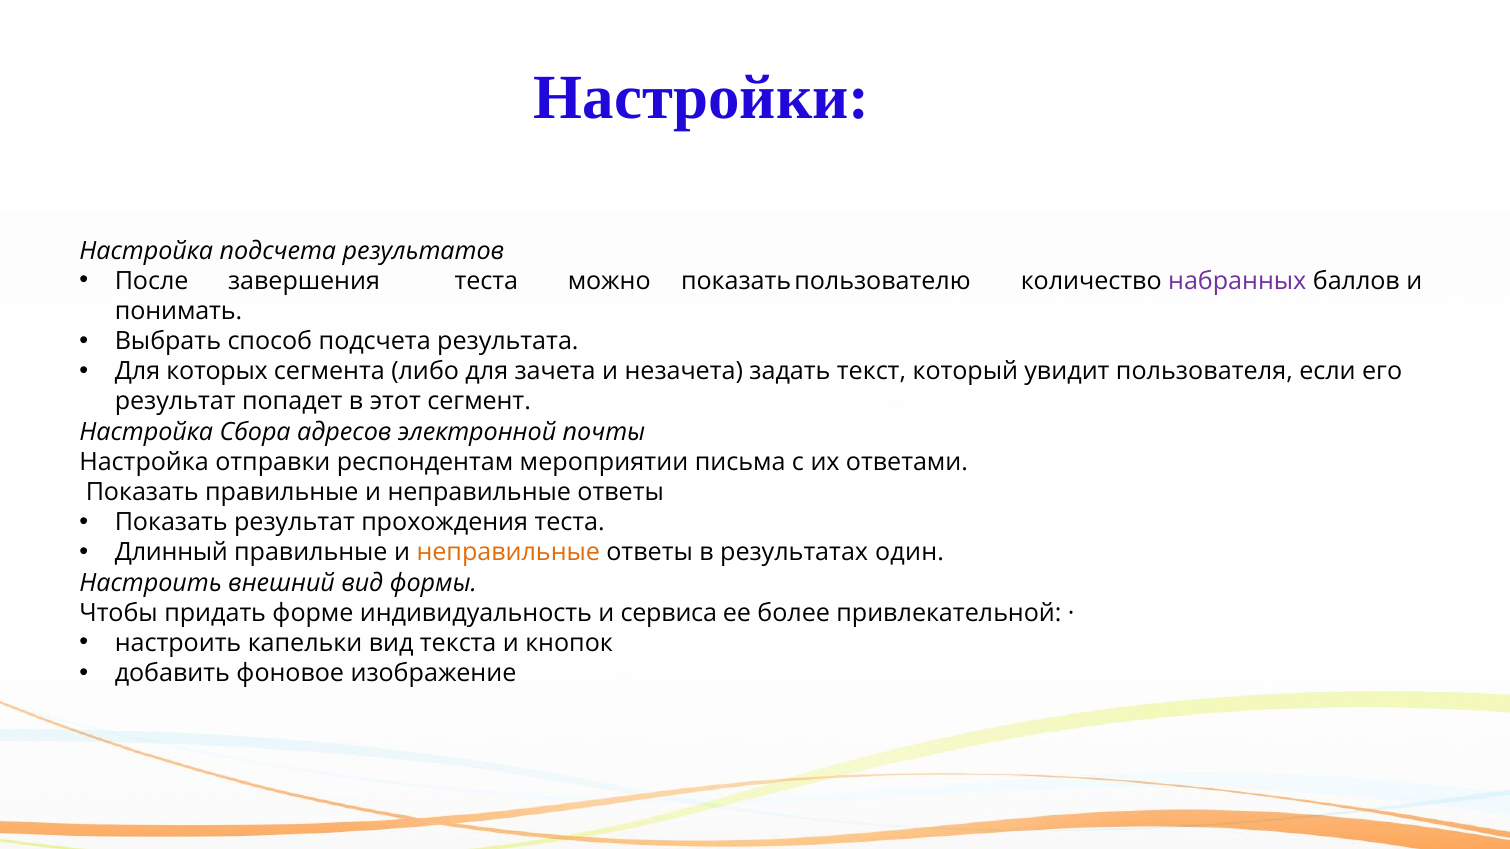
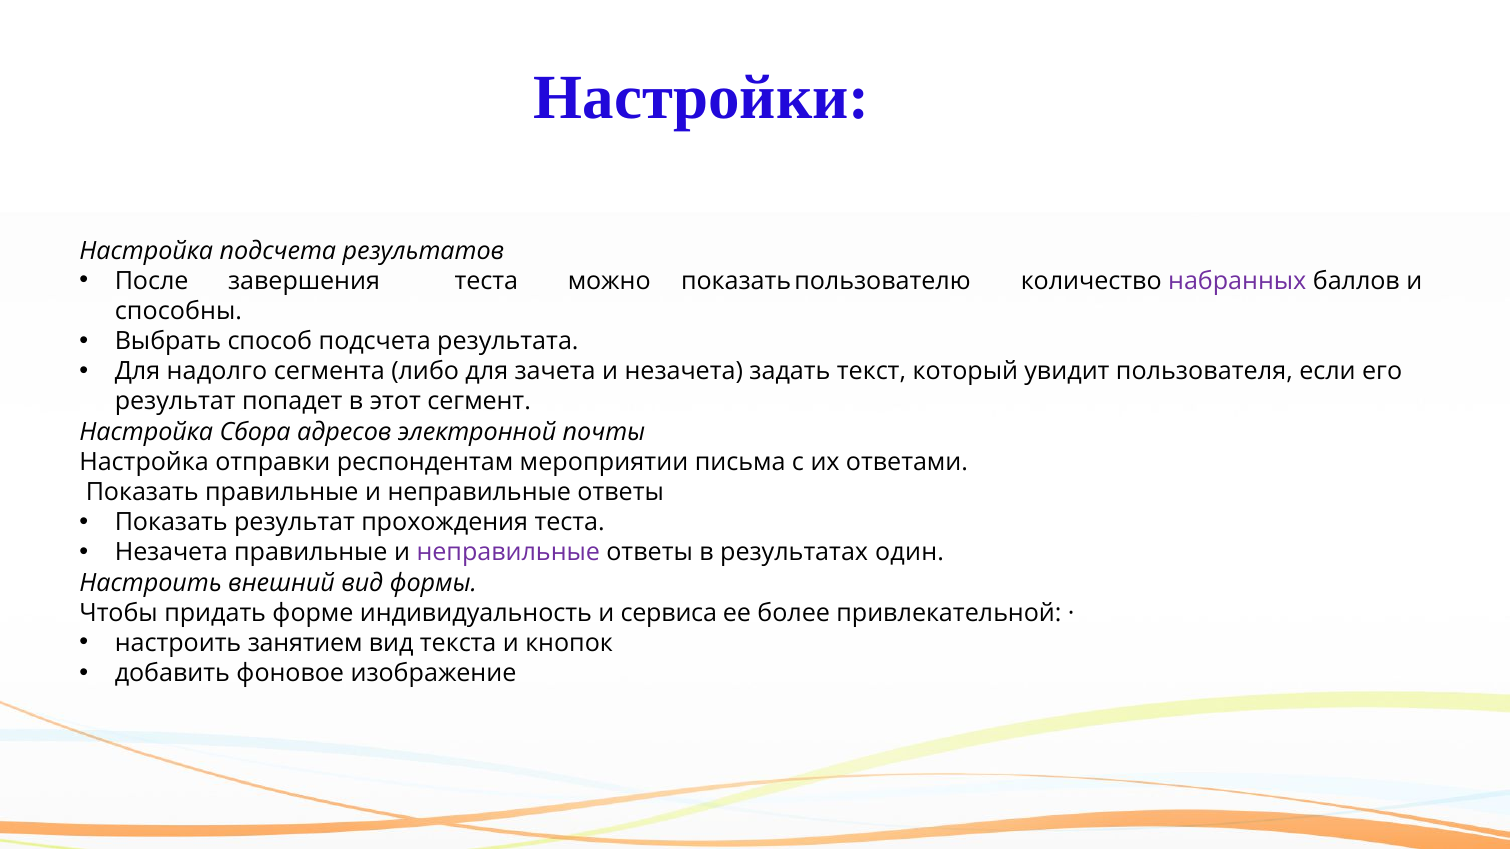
понимать: понимать -> способны (178, 311)
которых: которых -> надолго (217, 372)
Длинный: Длинный -> Незачета (171, 553)
неправильные colour: orange -> purple (508, 553)
капельки: капельки -> занятием (305, 643)
